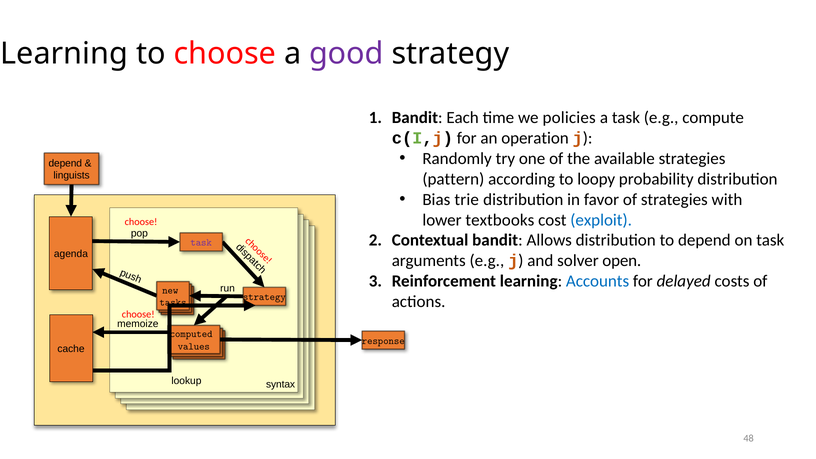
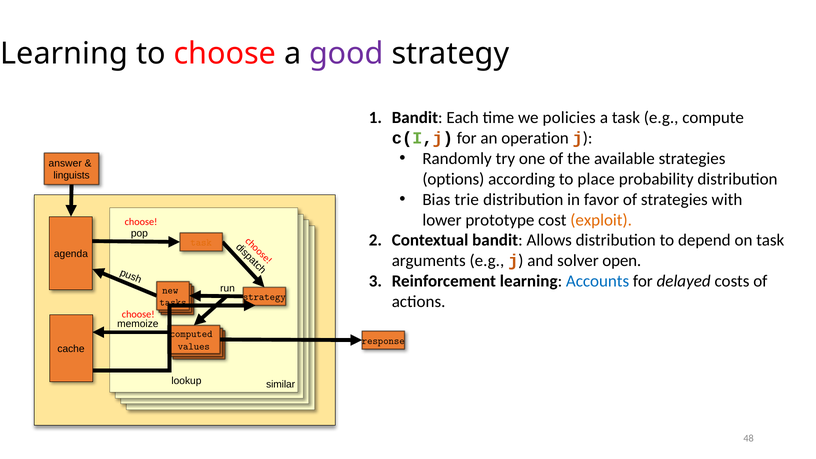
depend: depend -> answer (65, 163)
pattern: pattern -> options (453, 179)
loopy: loopy -> place (596, 179)
textbooks: textbooks -> prototype (500, 220)
exploit colour: blue -> orange (601, 220)
task colour: purple -> orange (201, 243)
syntax: syntax -> similar (281, 385)
